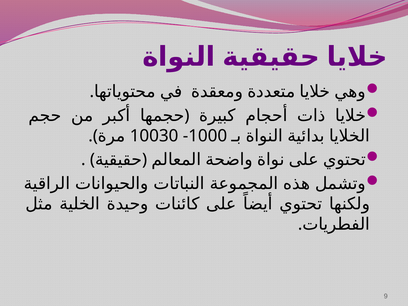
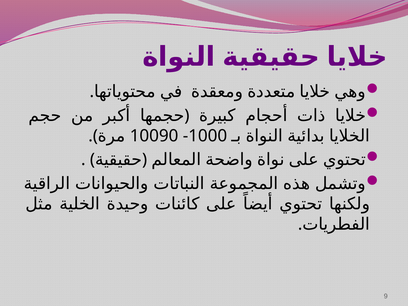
10030: 10030 -> 10090 (154, 136)
